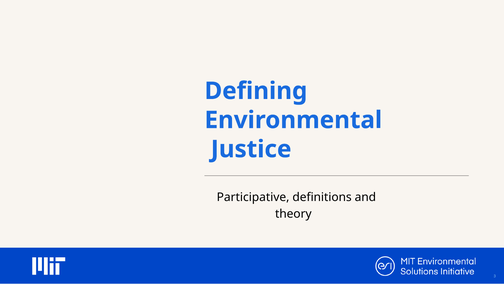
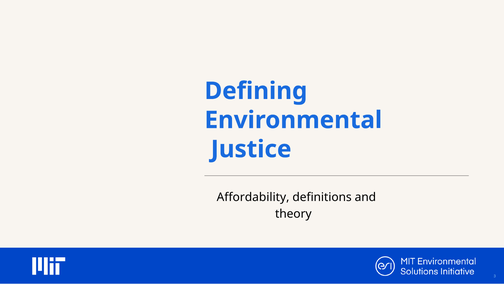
Participative: Participative -> Affordability (253, 197)
